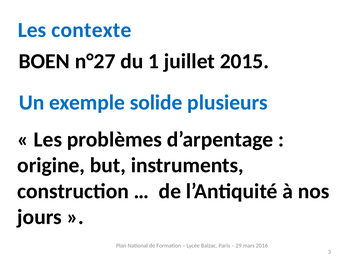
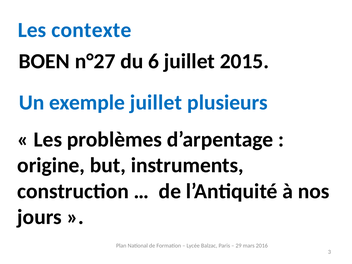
1: 1 -> 6 (154, 61)
exemple solide: solide -> juillet (156, 102)
